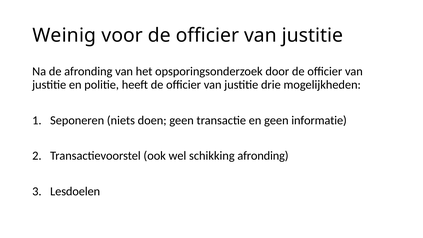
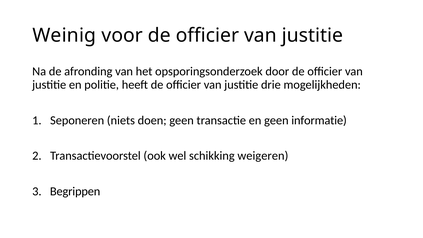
schikking afronding: afronding -> weigeren (263, 156)
Lesdoelen: Lesdoelen -> Begrippen (75, 191)
